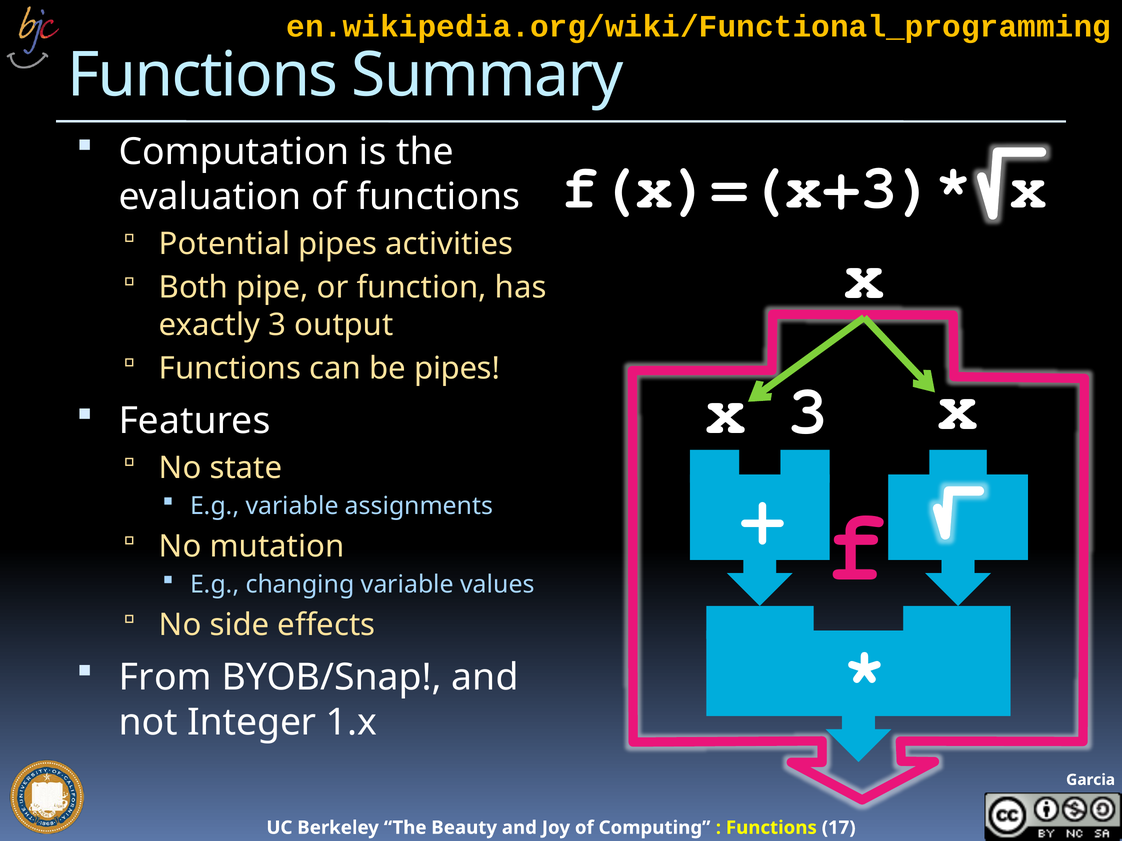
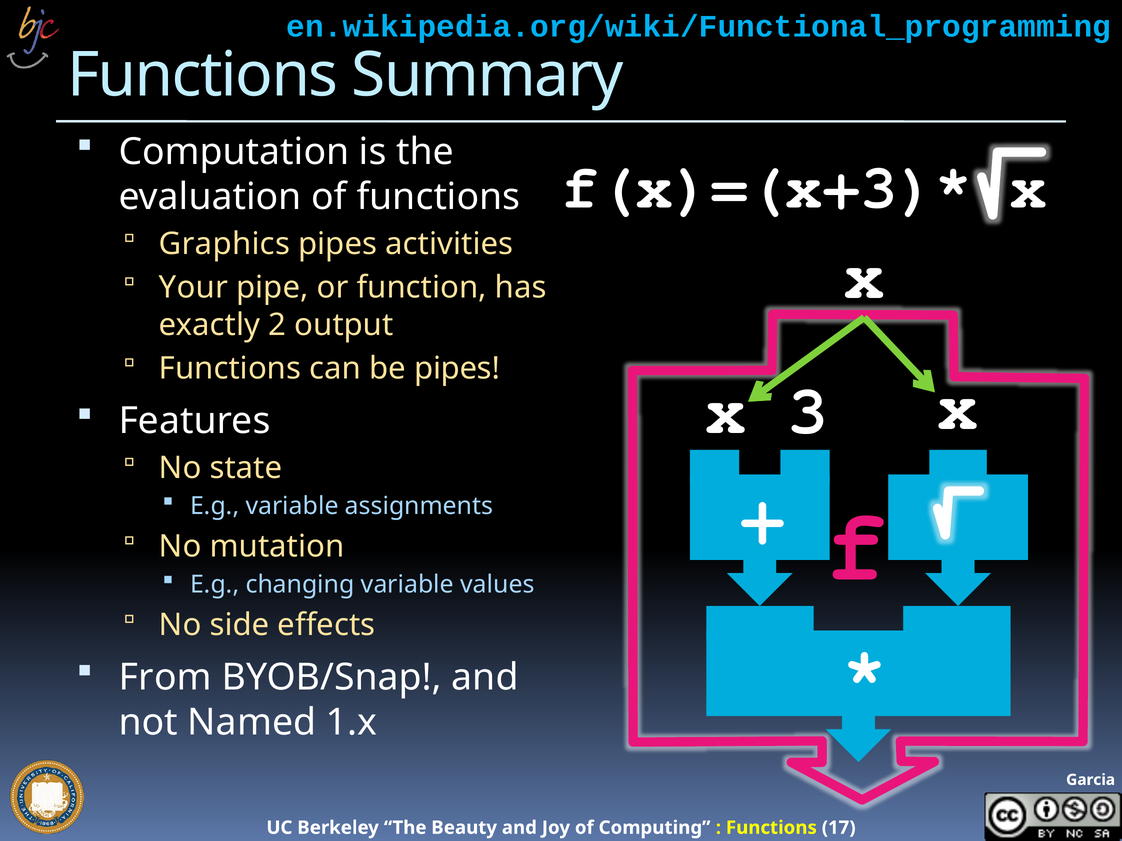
en.wikipedia.org/wiki/Functional_programming colour: yellow -> light blue (699, 26)
Potential: Potential -> Graphics (224, 244)
Both: Both -> Your (193, 288)
exactly 3: 3 -> 2 (277, 325)
Integer: Integer -> Named (252, 723)
